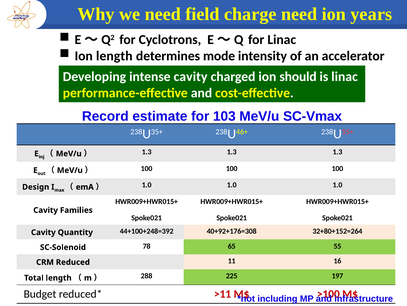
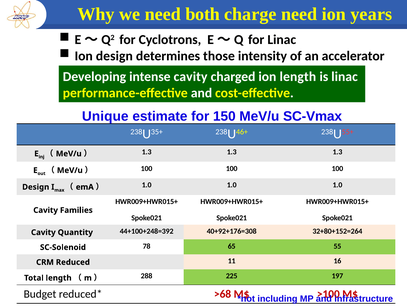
field: field -> both (203, 14)
Ion length: length -> design (114, 56)
mode: mode -> those (219, 56)
ion should: should -> length (298, 77)
Record: Record -> Unique (105, 116)
103: 103 -> 150 (224, 116)
>11: >11 -> >68 (223, 293)
